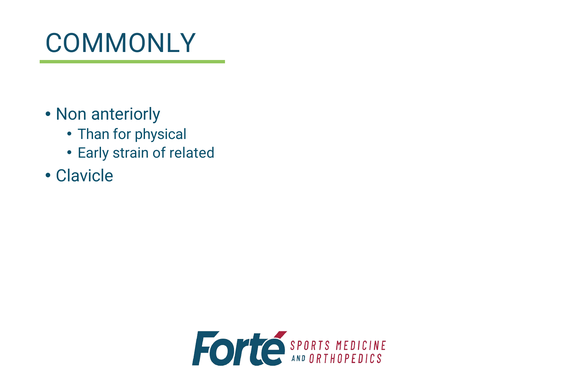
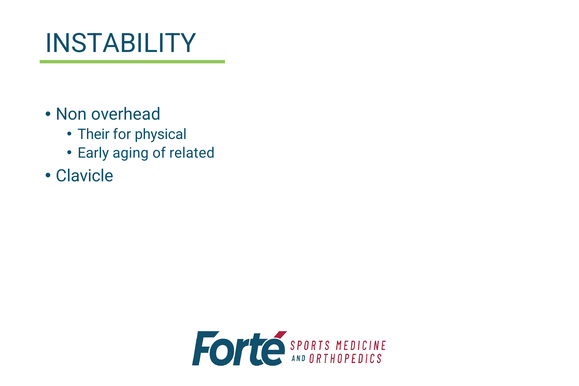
COMMONLY: COMMONLY -> INSTABILITY (121, 43)
anteriorly: anteriorly -> overhead (126, 114)
Than: Than -> Their (94, 134)
strain: strain -> aging (131, 153)
